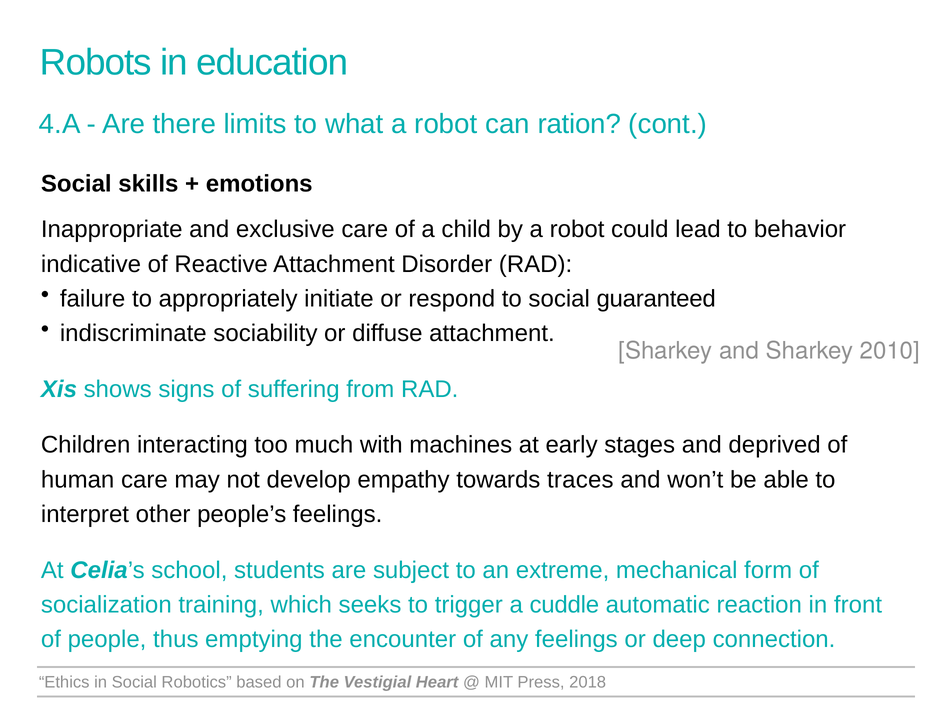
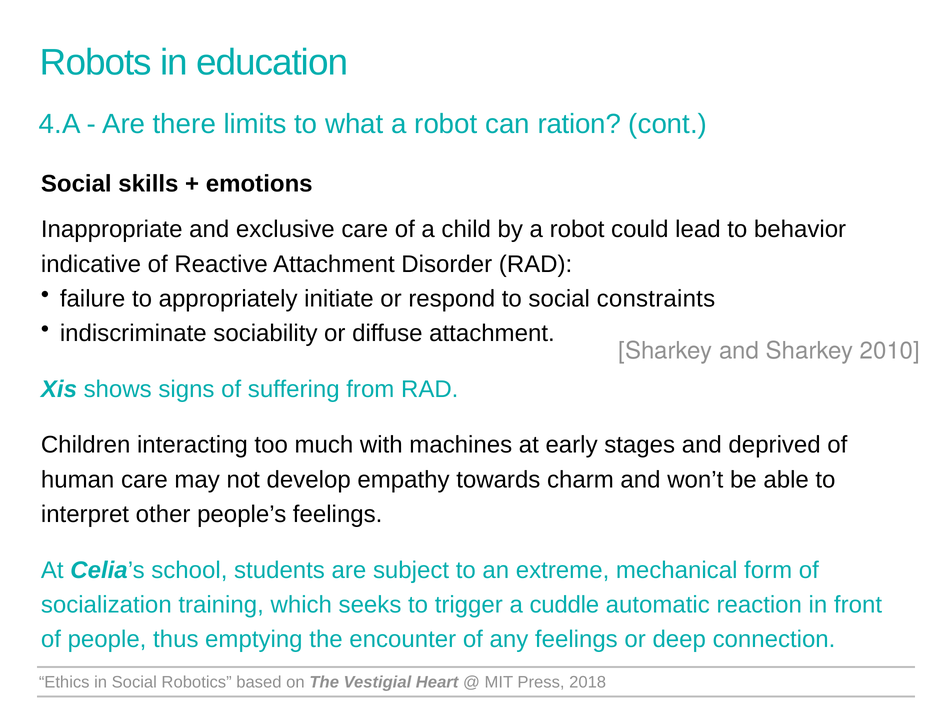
guaranteed: guaranteed -> constraints (656, 298)
traces: traces -> charm (580, 479)
